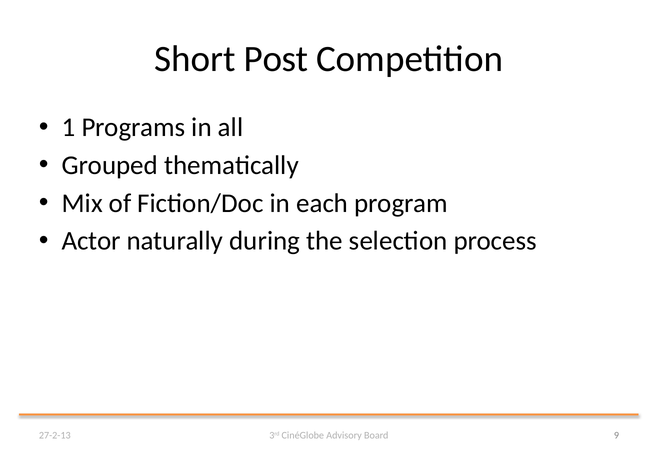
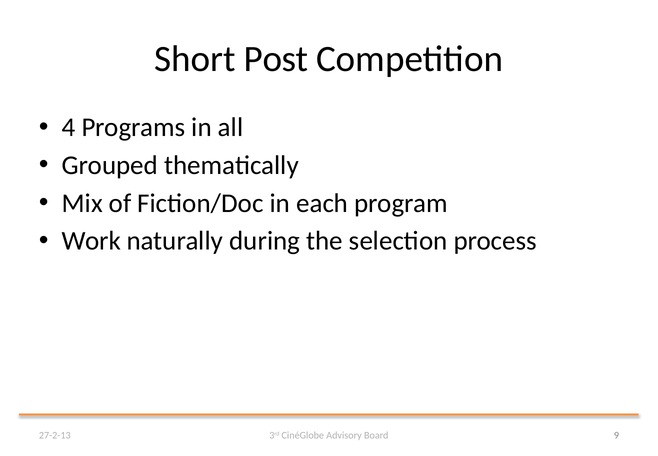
1: 1 -> 4 (69, 127)
Actor: Actor -> Work (91, 241)
